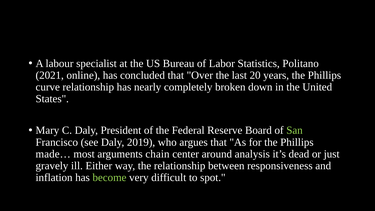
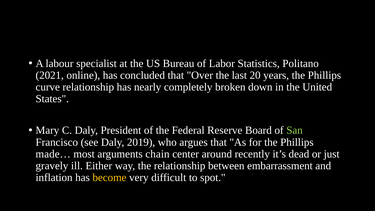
analysis: analysis -> recently (252, 154)
responsiveness: responsiveness -> embarrassment (280, 166)
become colour: light green -> yellow (109, 178)
